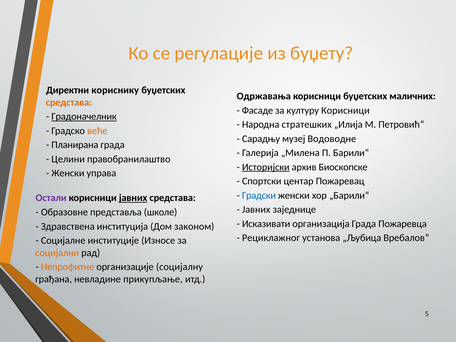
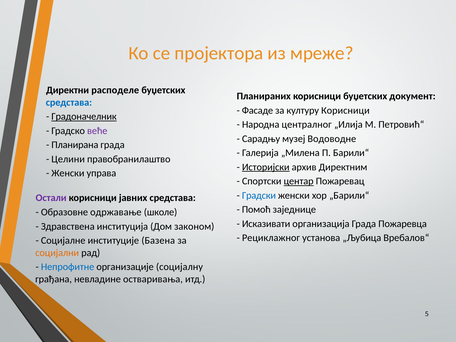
регулације: регулације -> пројектора (219, 53)
буџету: буџету -> мреже (322, 53)
кориснику: кориснику -> расподеле (115, 90)
Одржавања: Одржавања -> Планираних (264, 96)
маличних: маличних -> документ (413, 96)
средстава colour: orange -> blue (69, 102)
стратешких: стратешких -> централног (307, 125)
веће colour: orange -> purple (97, 131)
Биоскопске: Биоскопске -> Директним (343, 167)
центар underline: none -> present (299, 181)
јавних underline: present -> none (133, 198)
Јавних: Јавних -> Помоћ (256, 210)
представља: представља -> одржавање (116, 212)
Износе: Износе -> Базена (158, 241)
Непрофитне colour: orange -> blue (68, 267)
прикупљање: прикупљање -> остваривања (153, 279)
